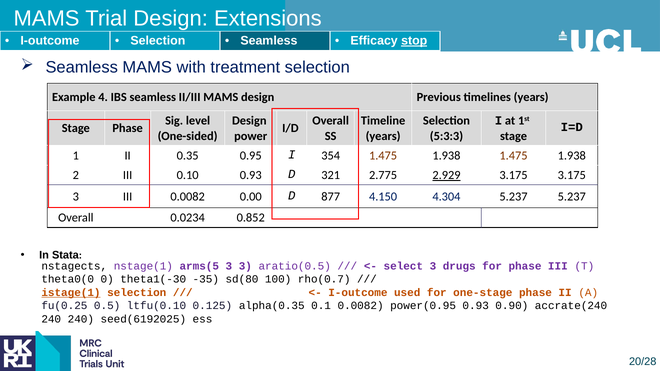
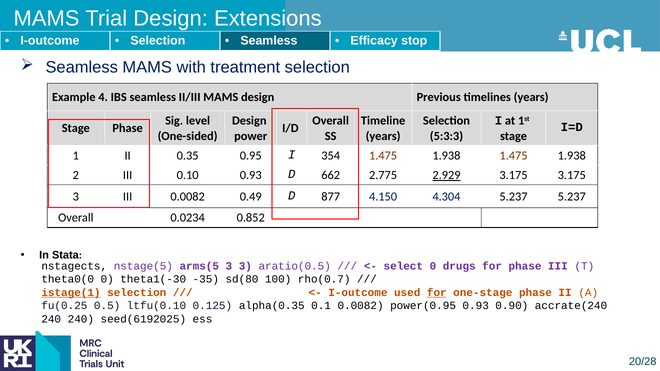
stop underline: present -> none (414, 41)
321: 321 -> 662 (331, 175)
0.00: 0.00 -> 0.49 (251, 197)
nstage(1: nstage(1 -> nstage(5 (143, 266)
select 3: 3 -> 0 (433, 266)
for underline: none -> present (437, 293)
